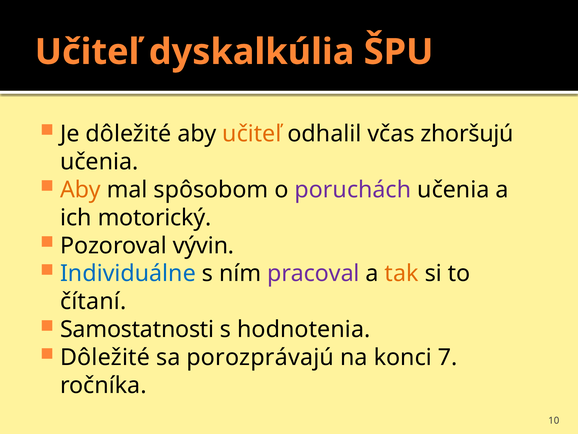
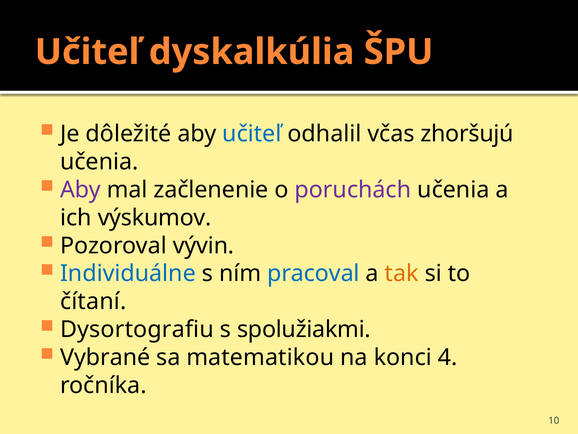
učiteľ colour: orange -> blue (252, 134)
Aby colour: orange -> purple (80, 189)
spôsobom: spôsobom -> začlenenie (211, 189)
motorický: motorický -> výskumov (155, 217)
pracoval colour: purple -> blue (313, 273)
Samostatnosti: Samostatnosti -> Dysortografiu (137, 329)
hodnotenia: hodnotenia -> spolužiakmi (304, 329)
Dôležité: Dôležité -> Vybrané (105, 357)
porozprávajú: porozprávajú -> matematikou (260, 357)
7: 7 -> 4 (448, 357)
